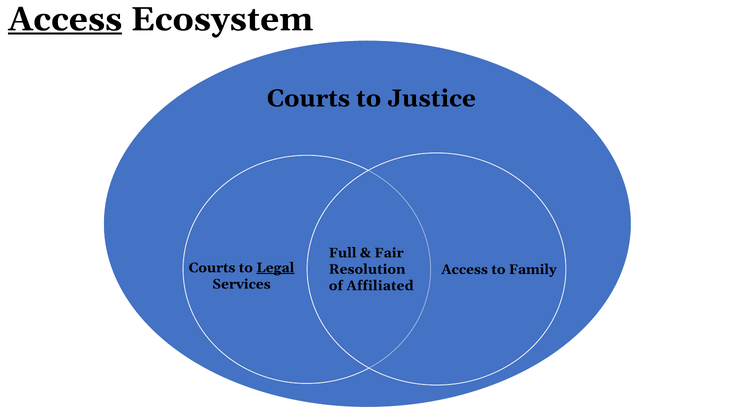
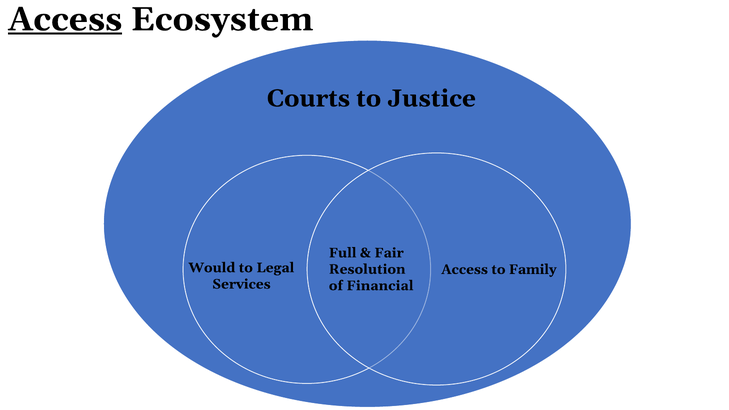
Courts: Courts -> Would (212, 268)
Legal underline: present -> none (275, 268)
Affiliated: Affiliated -> Financial (380, 286)
